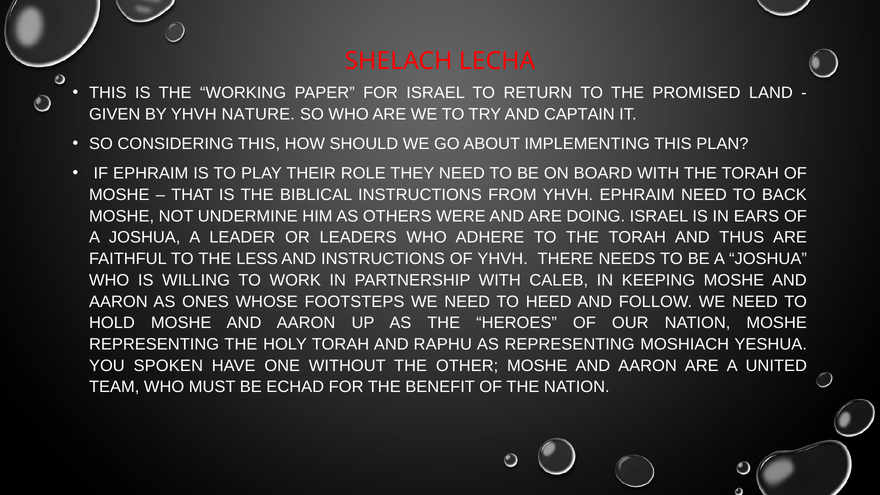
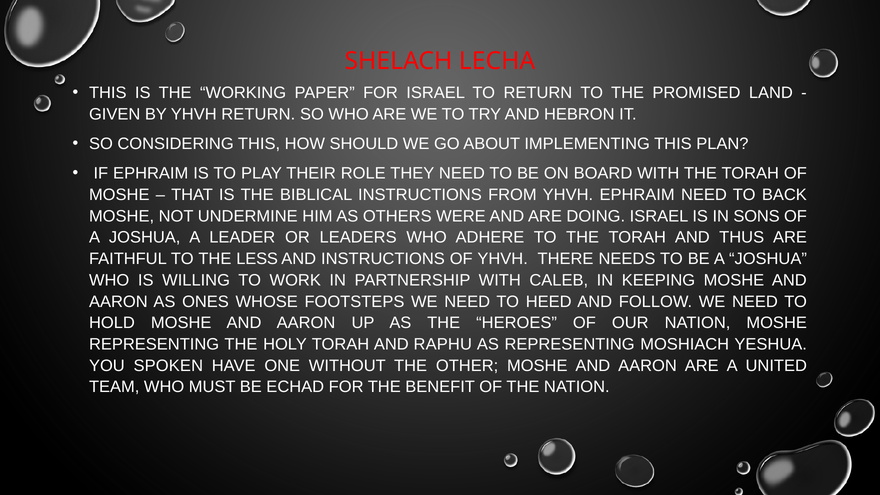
YHVH NATURE: NATURE -> RETURN (258, 114)
CAPTAIN: CAPTAIN -> HEBRON (579, 114)
EARS: EARS -> SONS (757, 216)
